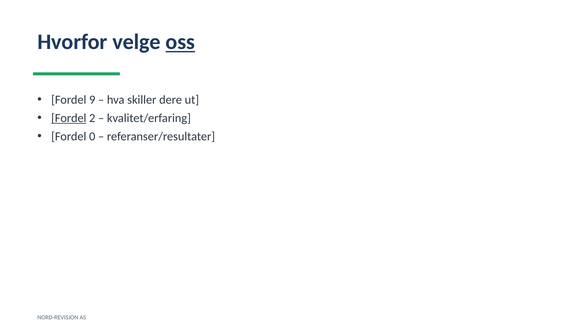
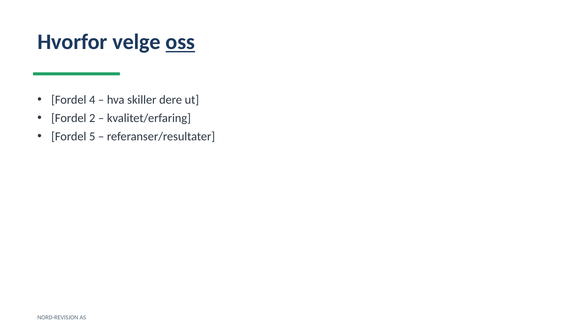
9: 9 -> 4 (92, 100)
Fordel underline: present -> none (69, 118)
0: 0 -> 5 (92, 136)
